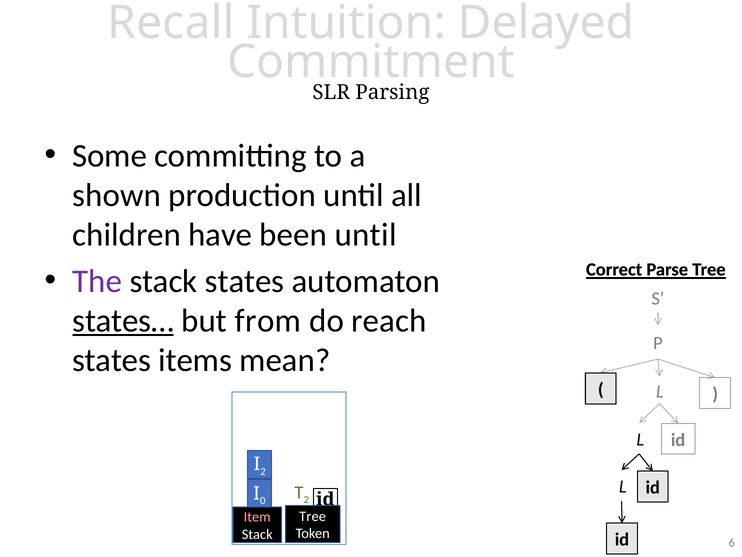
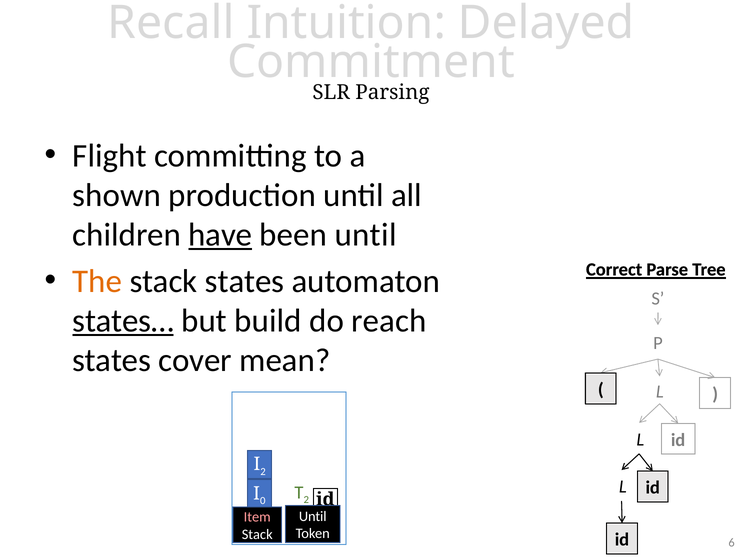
Some: Some -> Flight (110, 156)
have underline: none -> present (220, 235)
The colour: purple -> orange (97, 281)
from: from -> build (268, 321)
items: items -> cover (195, 360)
Tree: Tree -> Until (313, 516)
